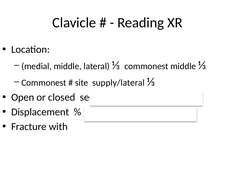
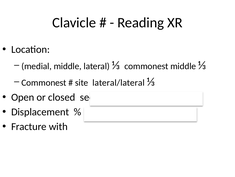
supply/lateral: supply/lateral -> lateral/lateral (118, 82)
